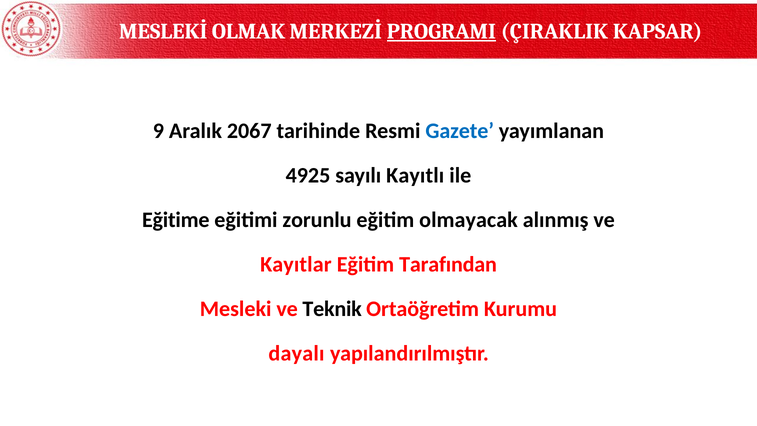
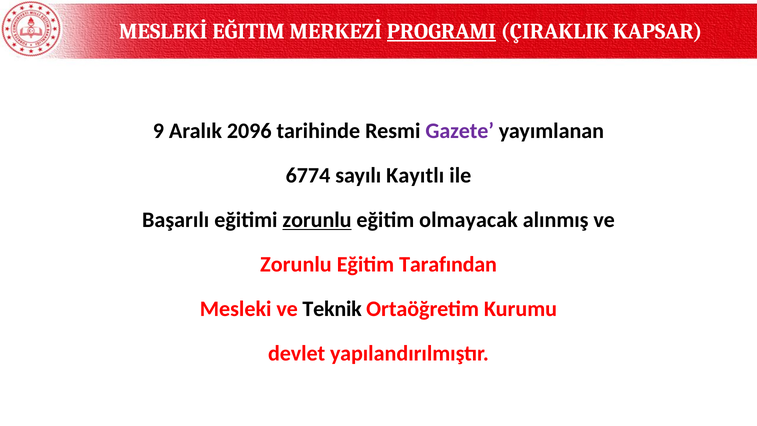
MESLEKİ OLMAK: OLMAK -> EĞITIM (248, 31)
2067: 2067 -> 2096 (249, 131)
Gazete colour: blue -> purple (460, 131)
4925: 4925 -> 6774 (308, 175)
Eğitime: Eğitime -> Başarılı (176, 220)
zorunlu underline: none -> present (317, 220)
Kayıtlar: Kayıtlar -> Zorunlu (296, 264)
dayalı: dayalı -> devlet (297, 353)
